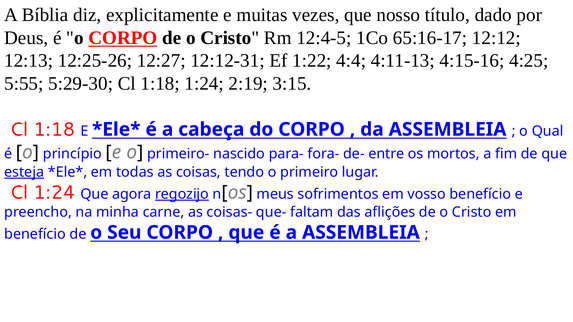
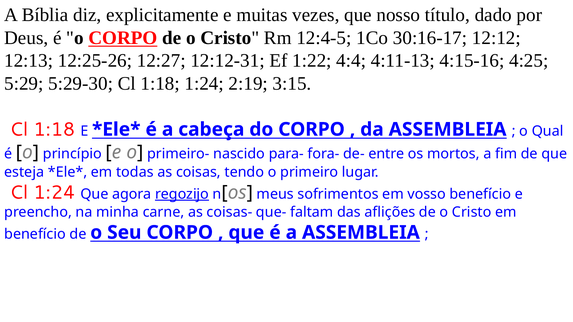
65:16-17: 65:16-17 -> 30:16-17 (430, 38)
5:55: 5:55 -> 5:29 (24, 84)
esteja underline: present -> none (24, 172)
